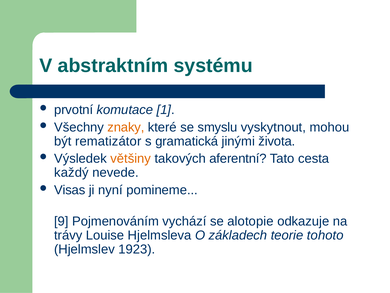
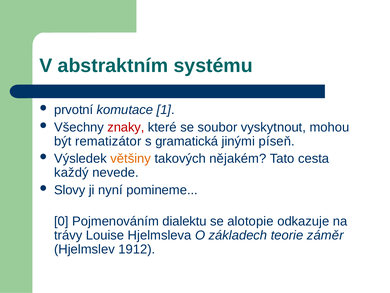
znaky colour: orange -> red (126, 127)
smyslu: smyslu -> soubor (217, 127)
života: života -> píseň (277, 141)
aferentní: aferentní -> nějakém (238, 158)
Visas: Visas -> Slovy (70, 190)
9: 9 -> 0 (61, 221)
vychází: vychází -> dialektu (185, 221)
tohoto: tohoto -> záměr (325, 235)
1923: 1923 -> 1912 (137, 249)
